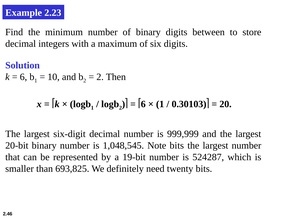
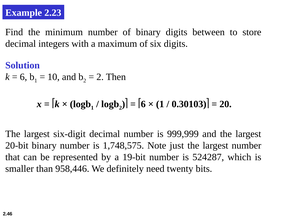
1,048,545: 1,048,545 -> 1,748,575 (123, 146)
Note bits: bits -> just (177, 146)
693,825: 693,825 -> 958,446 (72, 169)
